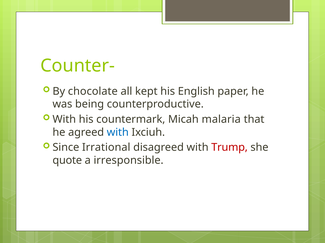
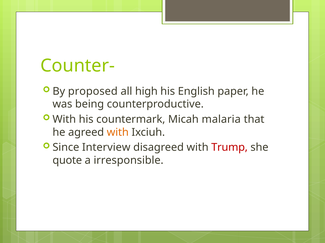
chocolate: chocolate -> proposed (93, 91)
kept: kept -> high (146, 91)
with colour: blue -> orange (118, 133)
Irrational: Irrational -> Interview (106, 148)
